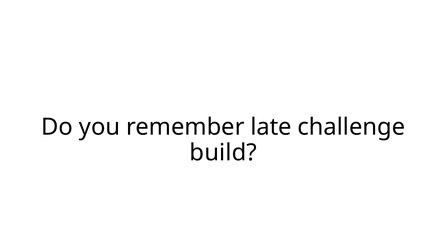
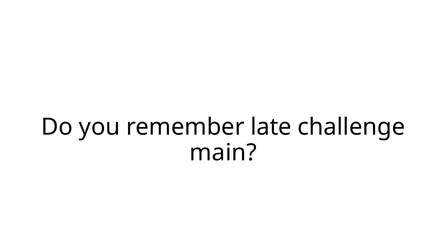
build: build -> main (223, 153)
